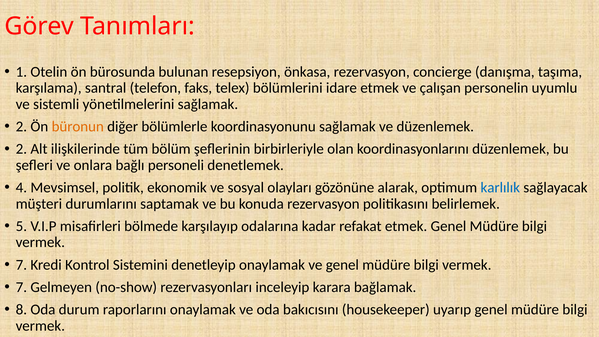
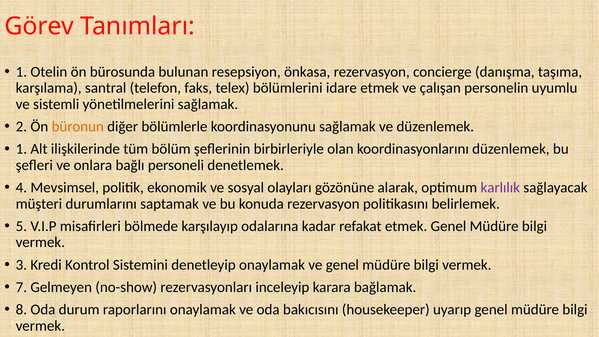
2: 2 -> 1 (21, 149)
karlılık colour: blue -> purple (500, 188)
7: 7 -> 3 (21, 265)
